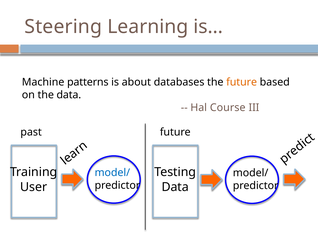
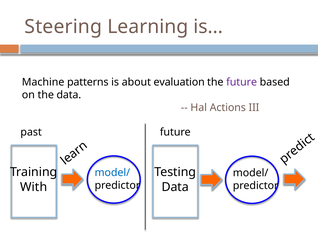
databases: databases -> evaluation (179, 82)
future colour: orange -> purple (242, 82)
Course: Course -> Actions (228, 107)
User: User -> With (34, 187)
